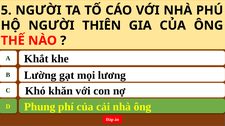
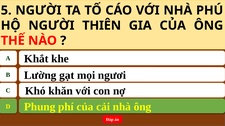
lương: lương -> ngươi (112, 76)
